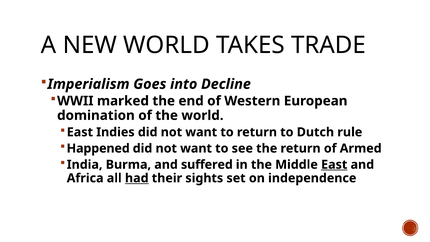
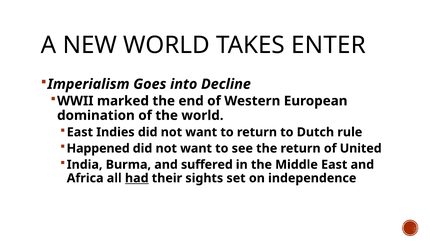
TRADE: TRADE -> ENTER (328, 45)
Armed: Armed -> United (361, 148)
East underline: present -> none (334, 165)
